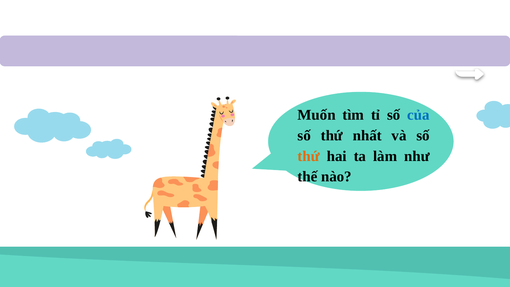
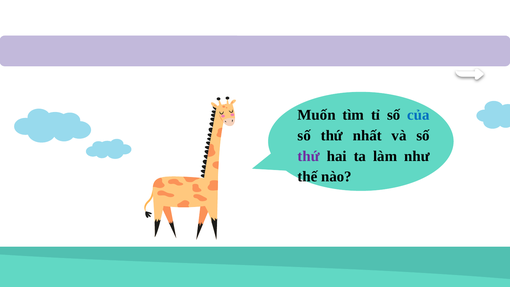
thứ colour: orange -> purple (309, 156)
